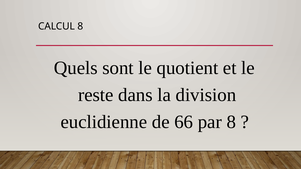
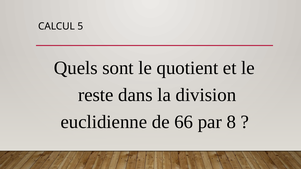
CALCUL 8: 8 -> 5 (80, 26)
